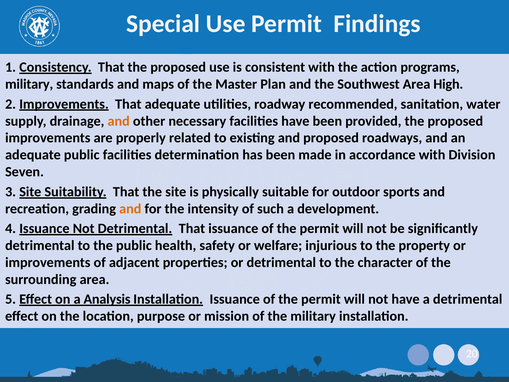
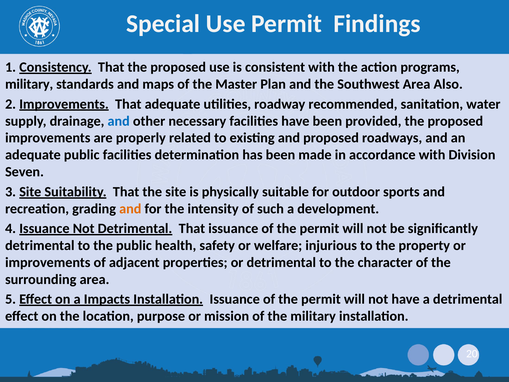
High: High -> Also (448, 84)
and colour: orange -> blue (119, 121)
Analysis: Analysis -> Impacts (107, 299)
